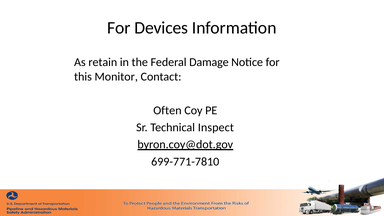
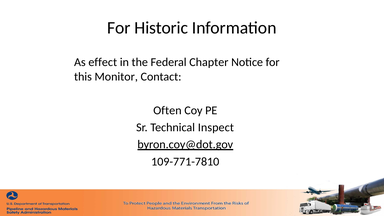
Devices: Devices -> Historic (161, 28)
retain: retain -> effect (103, 62)
Damage: Damage -> Chapter (209, 62)
699-771-7810: 699-771-7810 -> 109-771-7810 (185, 162)
